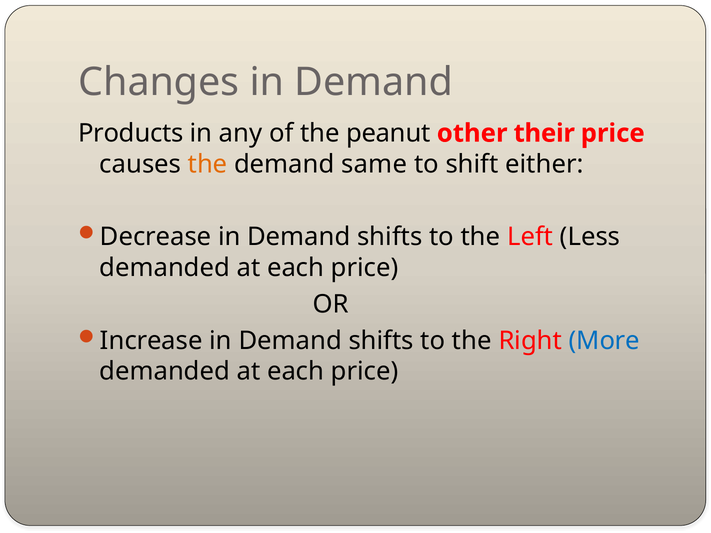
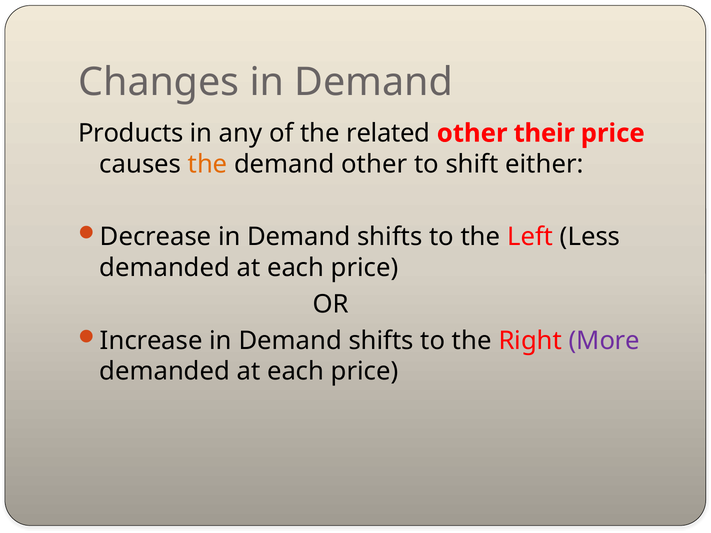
peanut: peanut -> related (388, 133)
demand same: same -> other (374, 164)
More colour: blue -> purple (604, 341)
